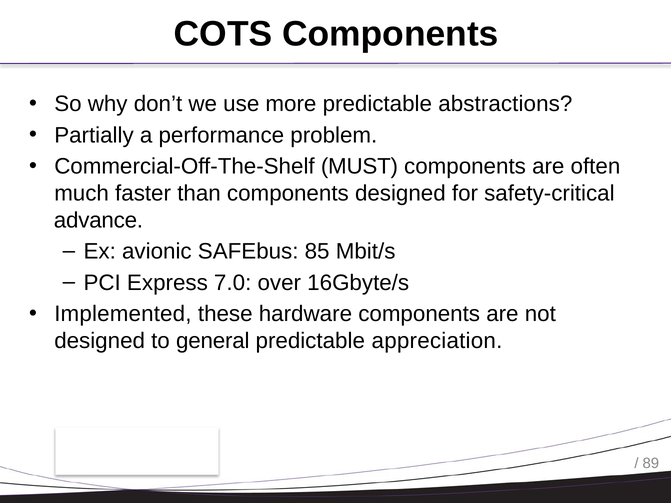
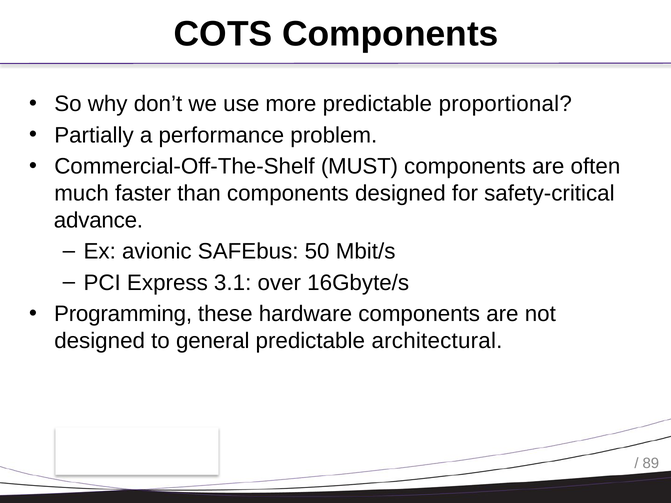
abstractions: abstractions -> proportional (505, 104)
85: 85 -> 50 (317, 252)
7.0: 7.0 -> 3.1 (233, 283)
Implemented: Implemented -> Programming (123, 314)
appreciation: appreciation -> architectural (437, 341)
